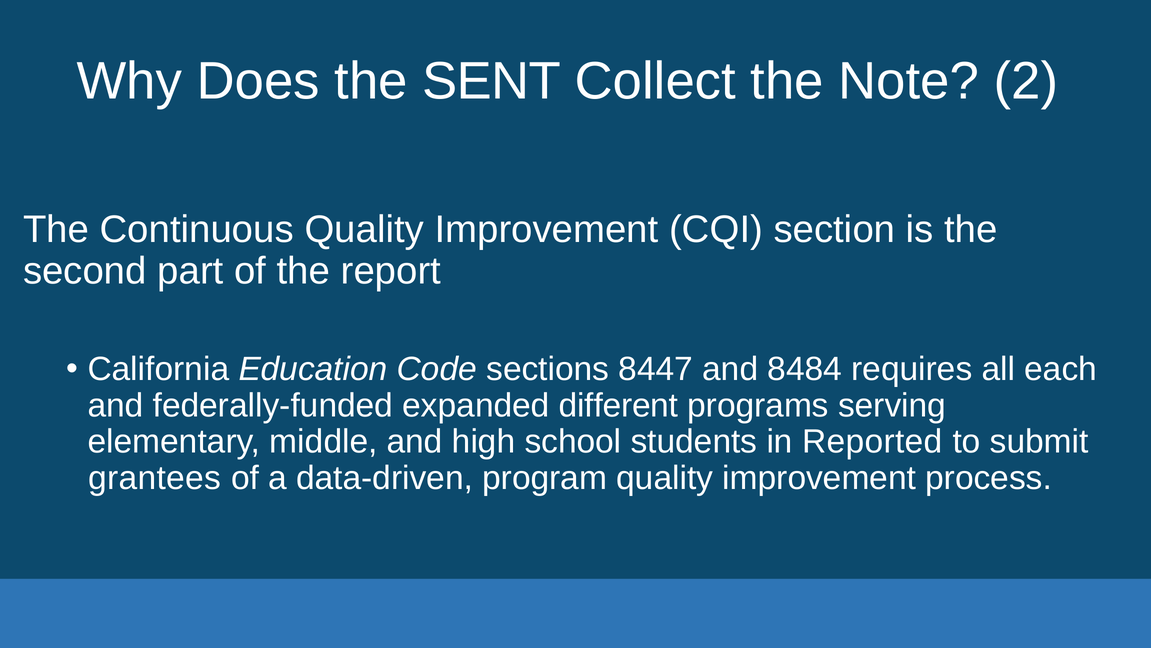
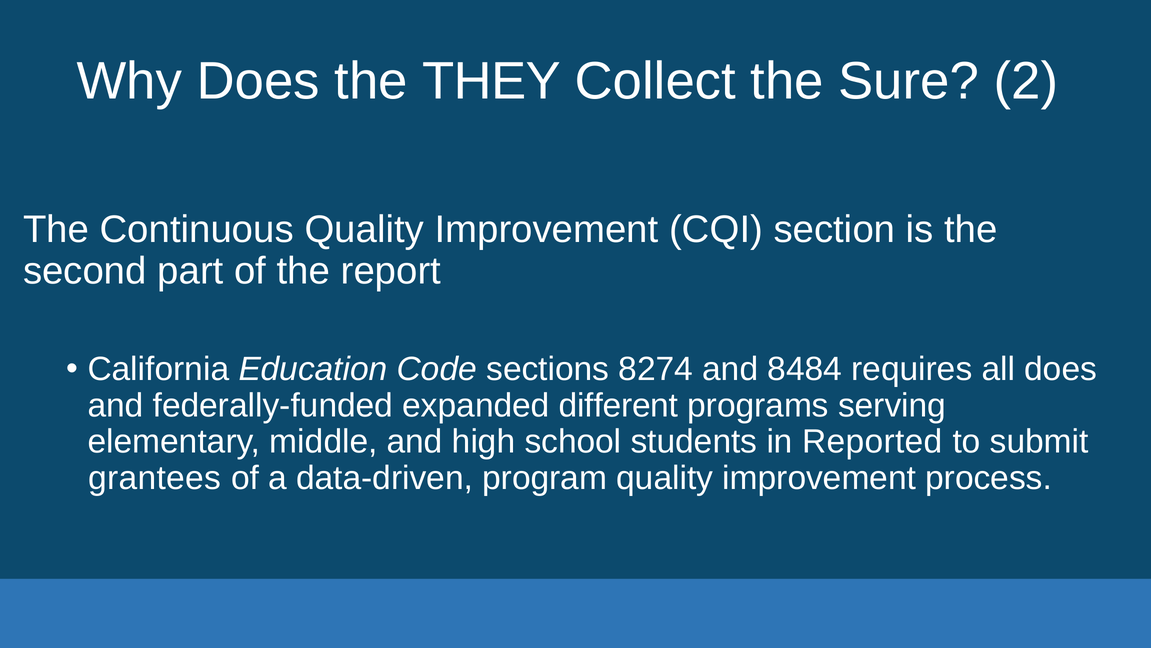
SENT: SENT -> THEY (491, 81)
Note: Note -> Sure (909, 81)
8447: 8447 -> 8274 (656, 369)
all each: each -> does (1061, 369)
